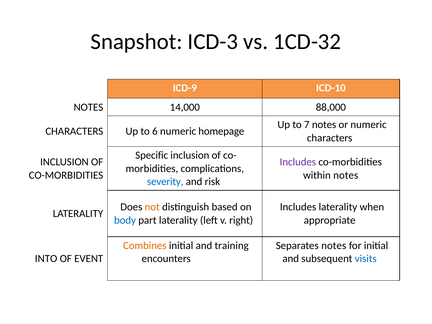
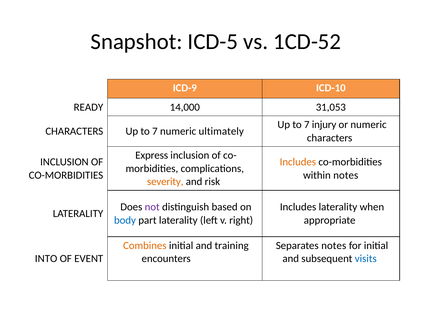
ICD-3: ICD-3 -> ICD-5 (213, 42)
1CD-32: 1CD-32 -> 1CD-52 (307, 42)
NOTES: NOTES -> READY (88, 107)
88,000: 88,000 -> 31,053 (331, 107)
7 notes: notes -> injury (324, 125)
CHARACTERS Up to 6: 6 -> 7 (155, 131)
homepage: homepage -> ultimately (221, 131)
Specific: Specific -> Express (152, 155)
Includes colour: purple -> orange (298, 162)
severity colour: blue -> orange (165, 182)
not colour: orange -> purple (152, 207)
